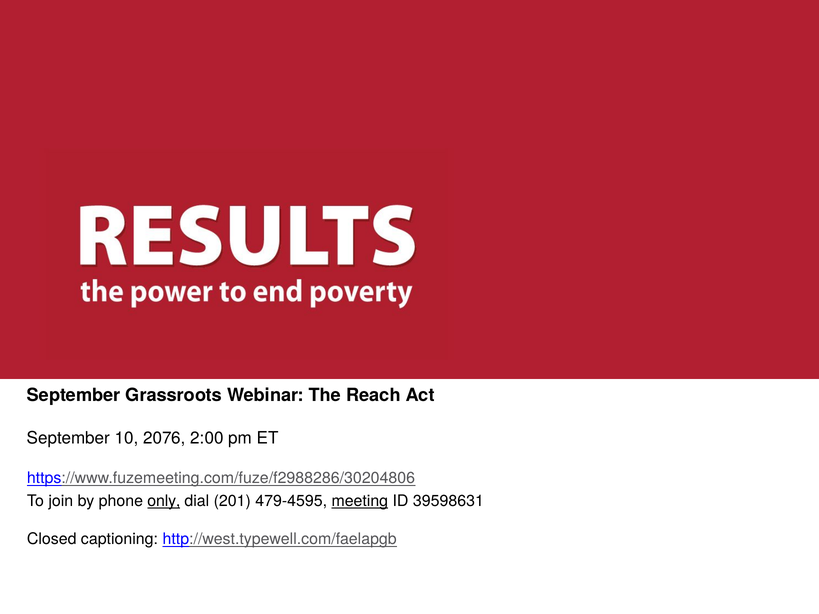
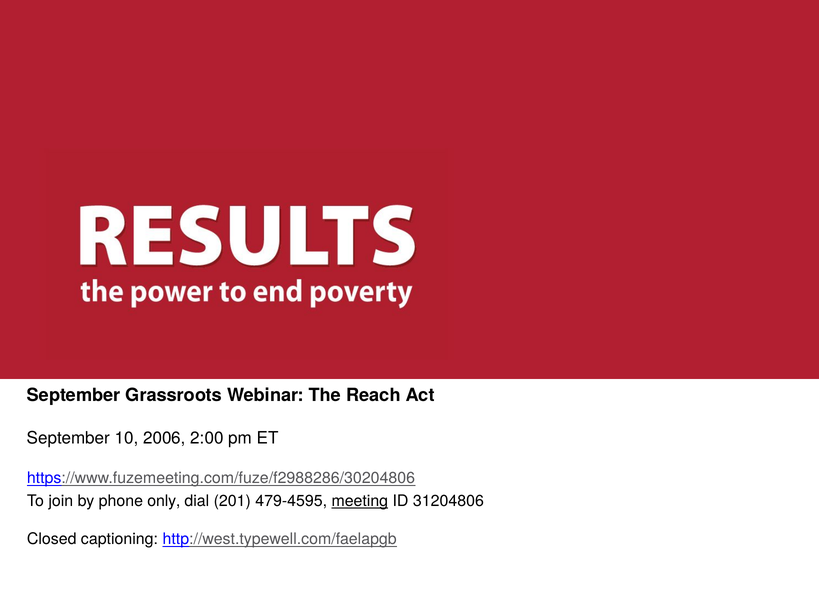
2076: 2076 -> 2006 (164, 438)
only underline: present -> none (164, 501)
39598631: 39598631 -> 31204806 (448, 501)
